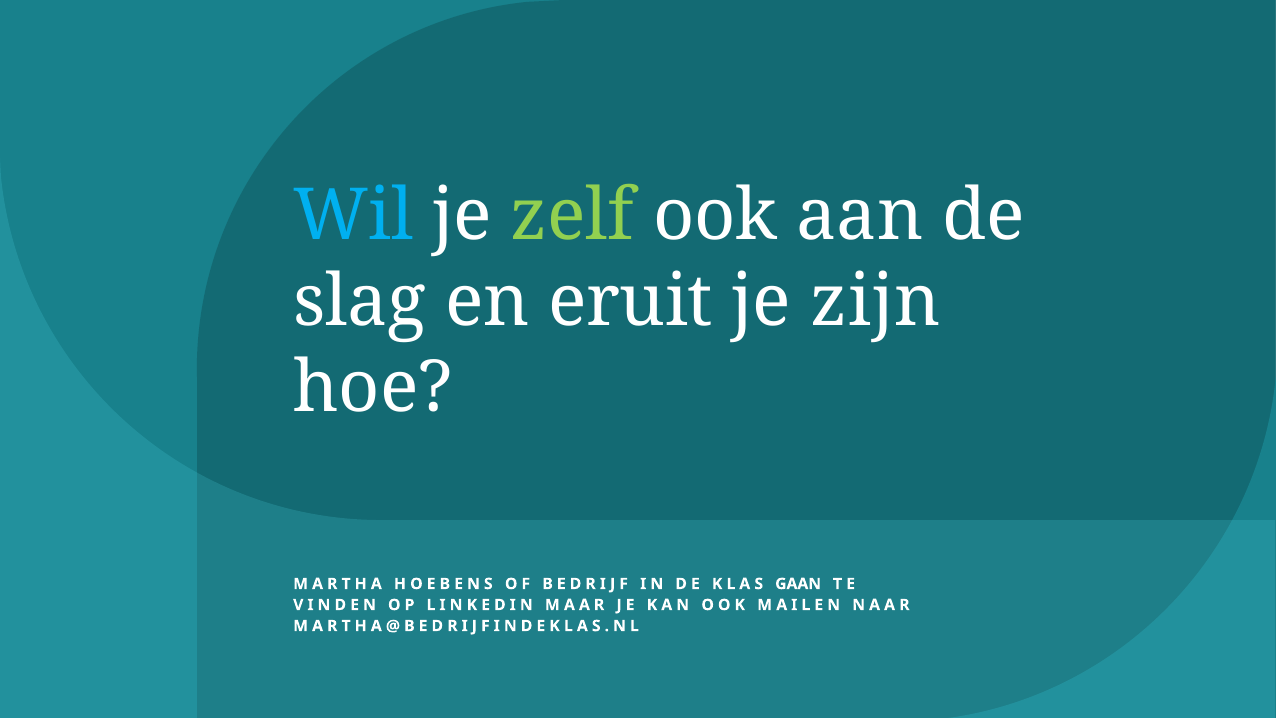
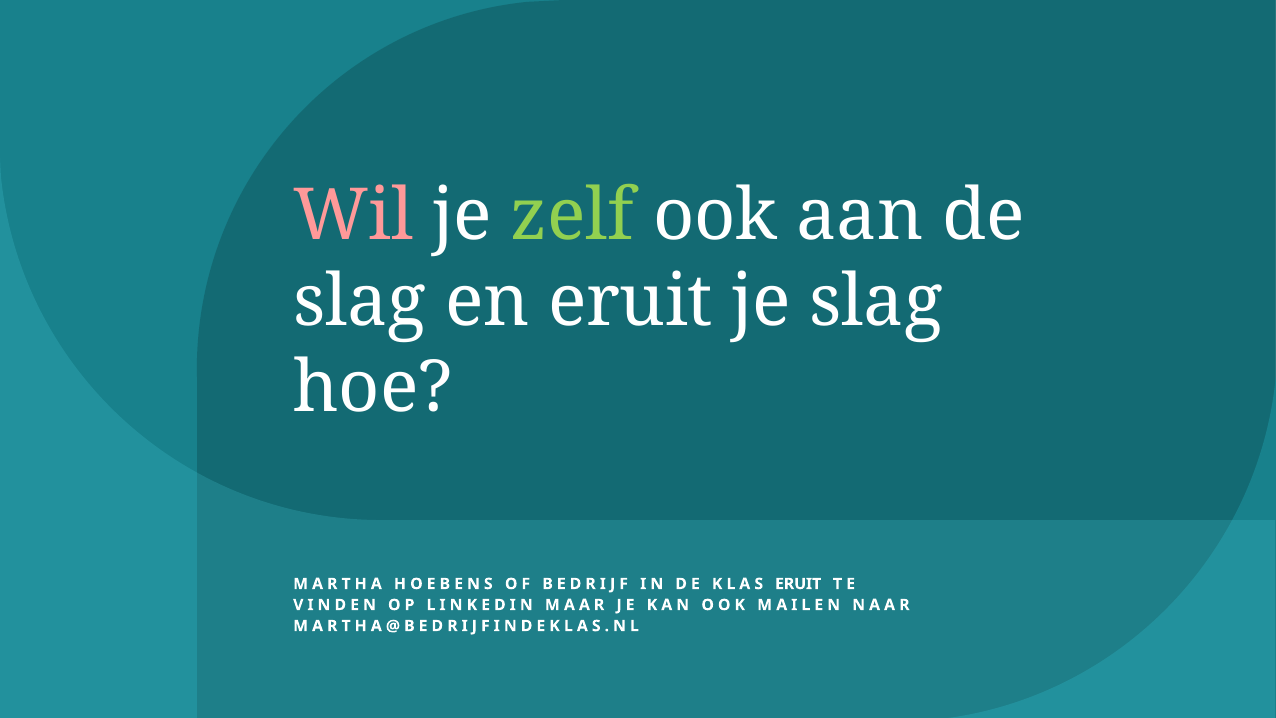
Wil colour: light blue -> pink (353, 216)
je zijn: zijn -> slag (876, 302)
GAAN: GAAN -> ERUIT (798, 584)
